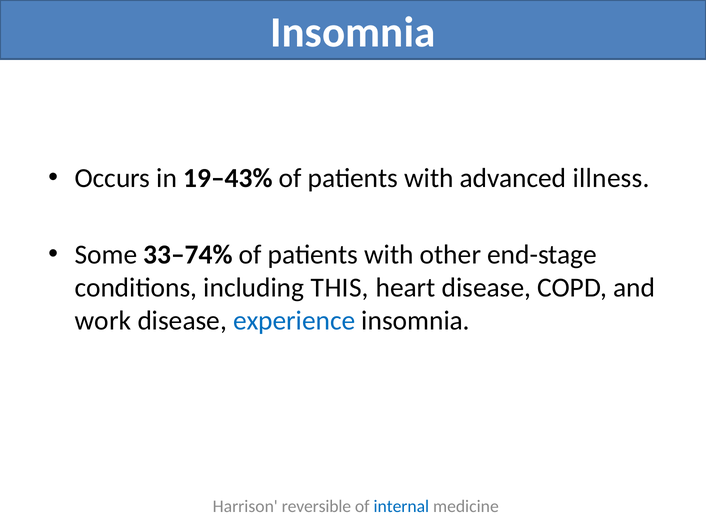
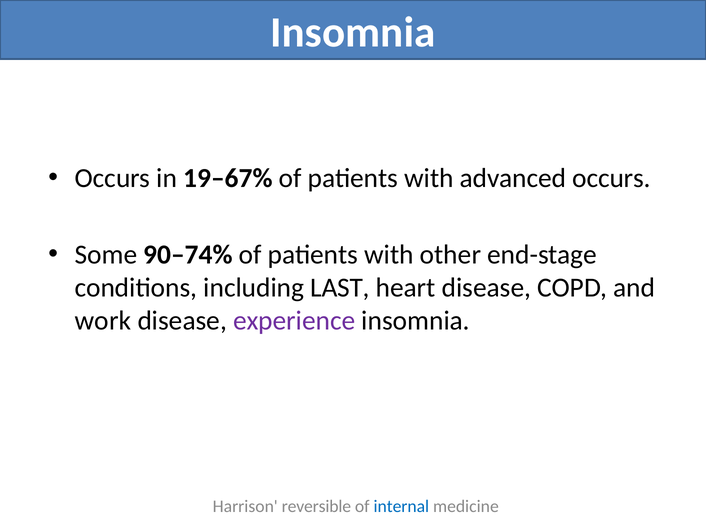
19–43%: 19–43% -> 19–67% (228, 178)
advanced illness: illness -> occurs (612, 178)
33–74%: 33–74% -> 90–74% (188, 255)
THIS: THIS -> LAST (340, 288)
experience colour: blue -> purple (294, 320)
